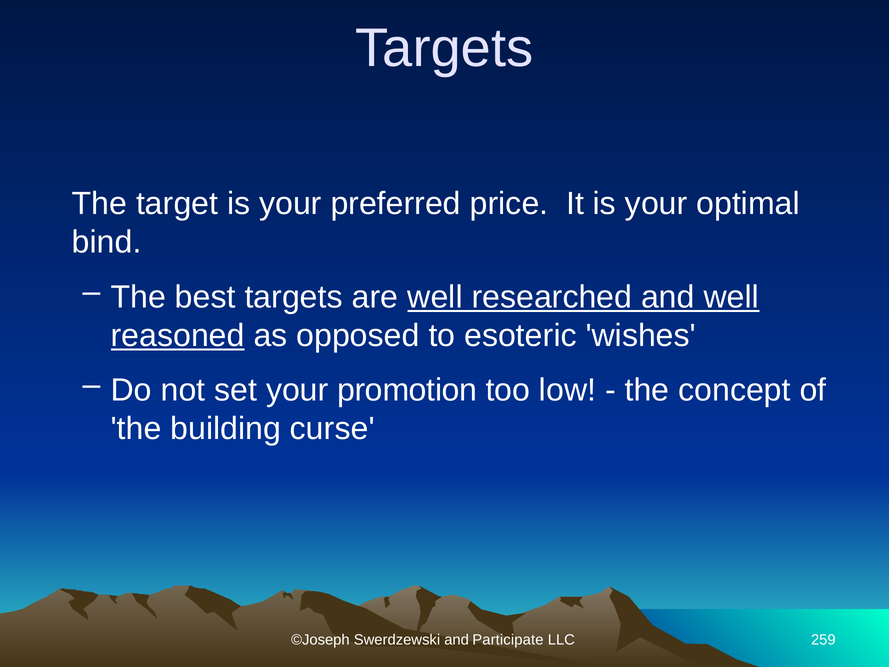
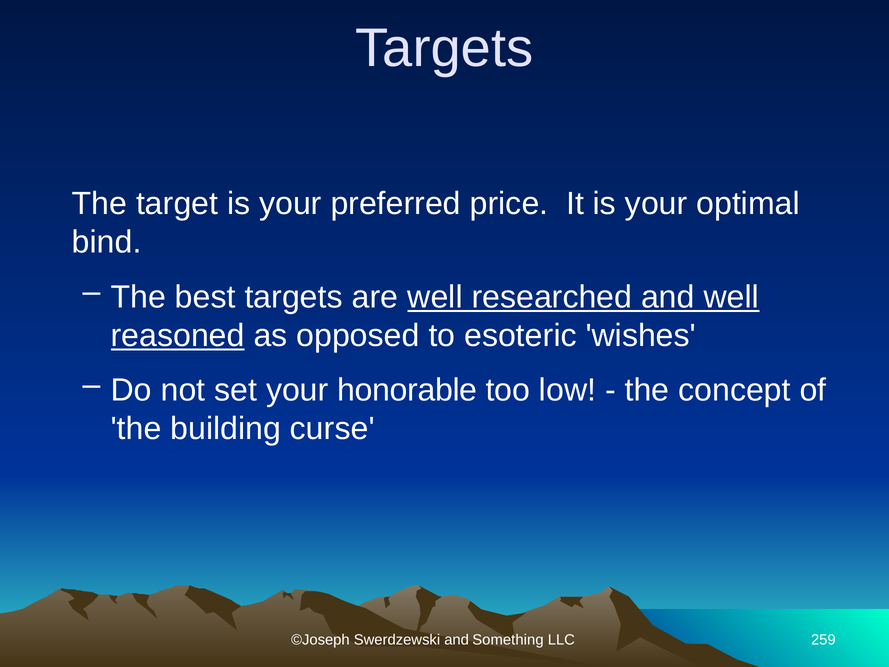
promotion: promotion -> honorable (407, 390)
Participate: Participate -> Something (508, 640)
